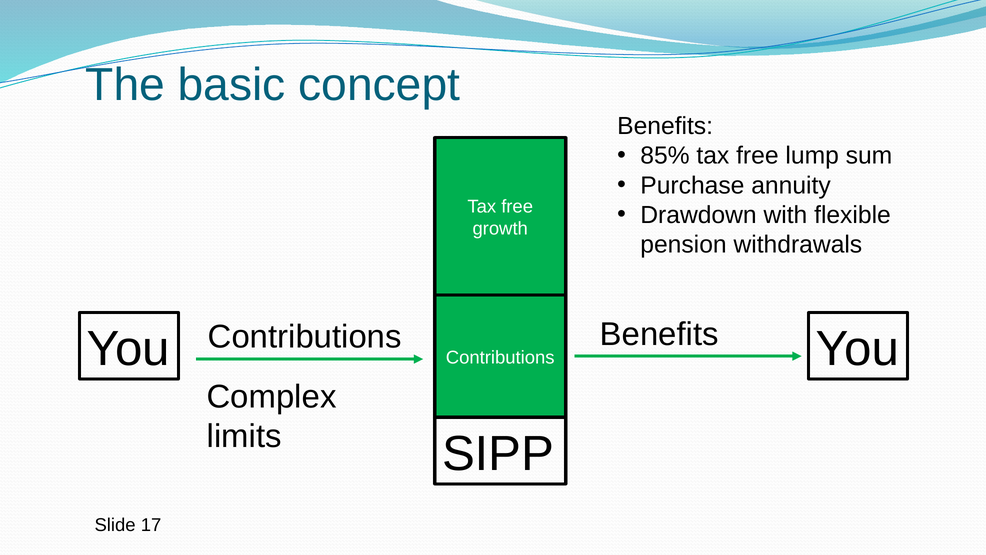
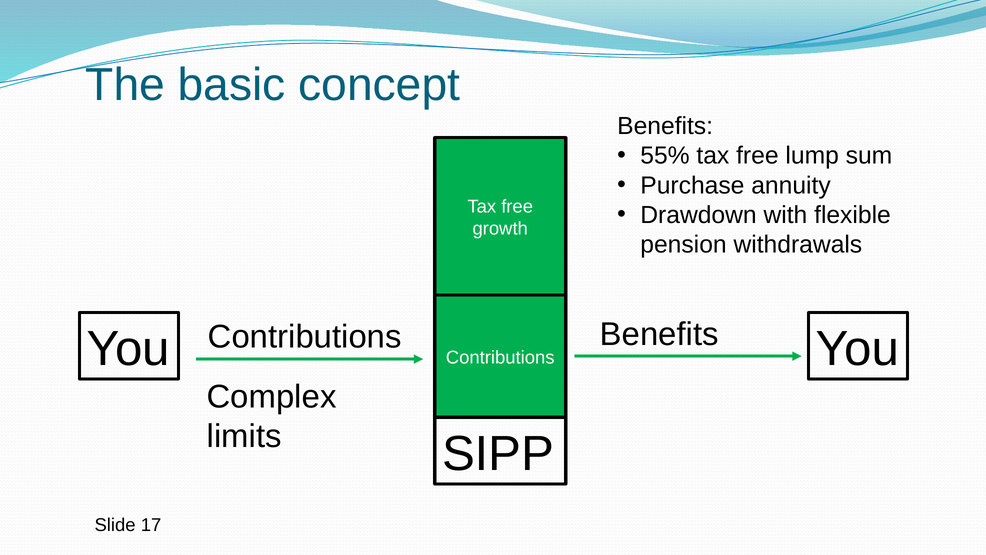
85%: 85% -> 55% (665, 156)
